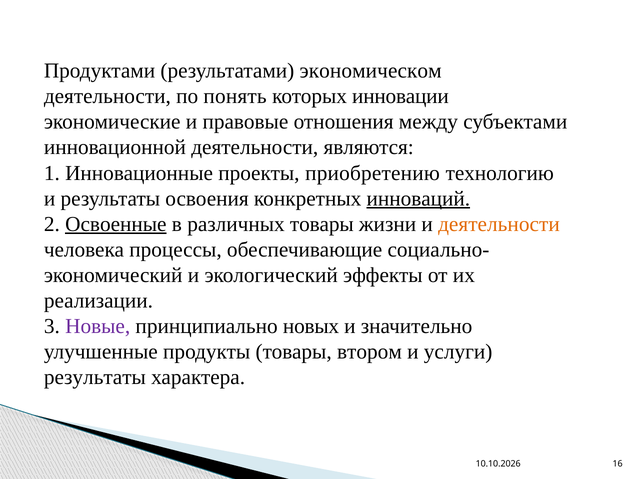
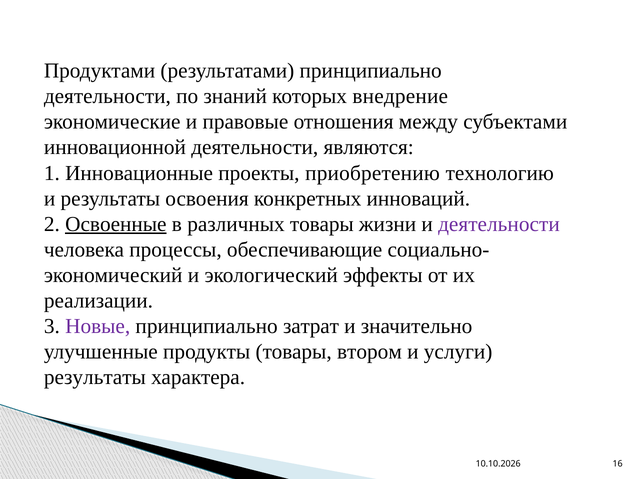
результатами экономическом: экономическом -> принципиально (371, 71)
понять: понять -> знаний (235, 96)
инновации: инновации -> внедрение (400, 96)
инноваций underline: present -> none (418, 198)
деятельности colour: orange -> purple (499, 224)
новых: новых -> затрат (311, 326)
